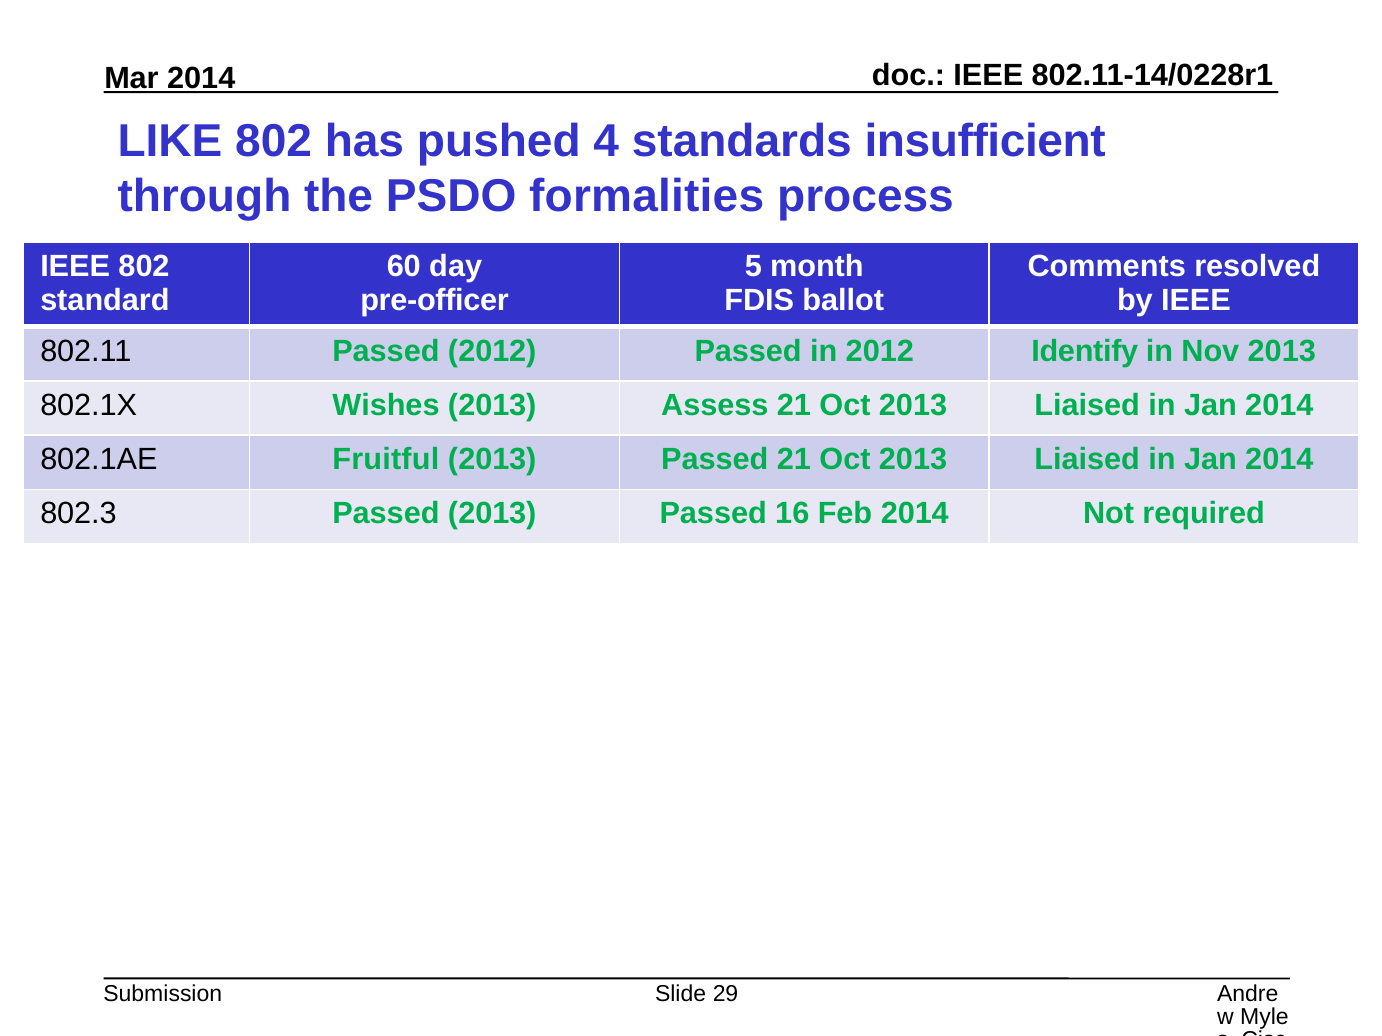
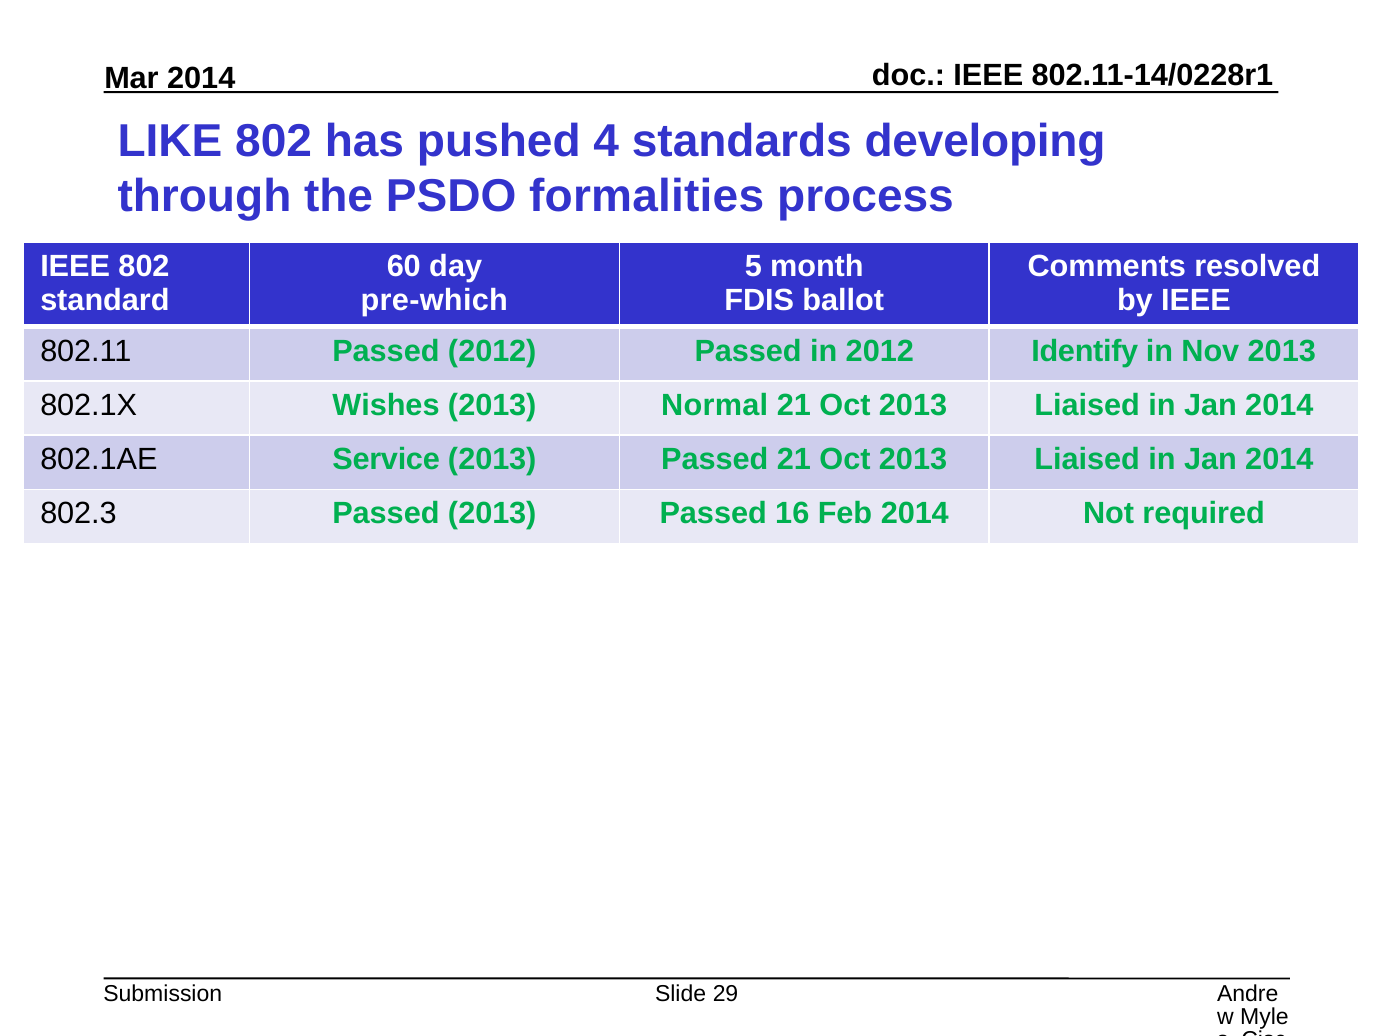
insufficient: insufficient -> developing (985, 141)
pre-officer: pre-officer -> pre-which (434, 300)
Assess: Assess -> Normal (715, 405)
Fruitful: Fruitful -> Service (386, 460)
